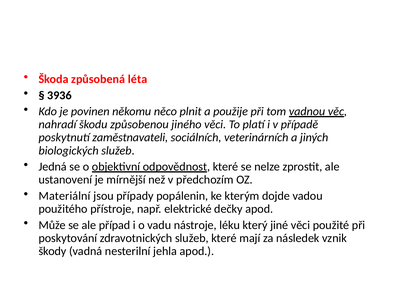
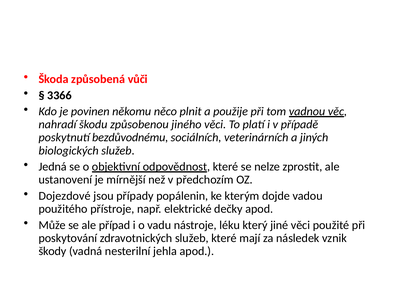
léta: léta -> vůči (138, 79)
3936: 3936 -> 3366 (59, 95)
zaměstnavateli: zaměstnavateli -> bezdůvodnému (130, 138)
Materiální: Materiální -> Dojezdové (65, 196)
